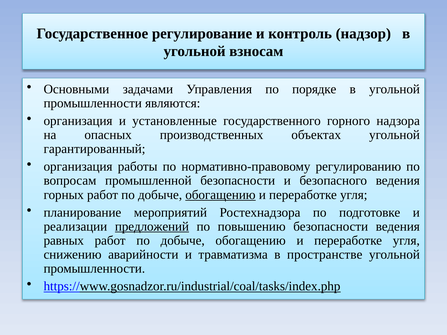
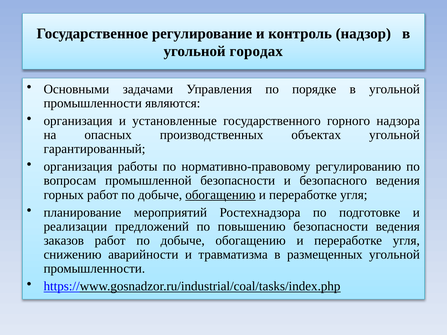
взносам: взносам -> городах (256, 51)
предложений underline: present -> none (152, 227)
равных: равных -> заказов (64, 241)
пространстве: пространстве -> размещенных (325, 255)
